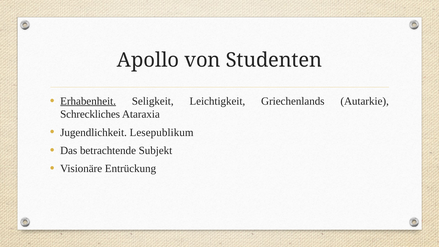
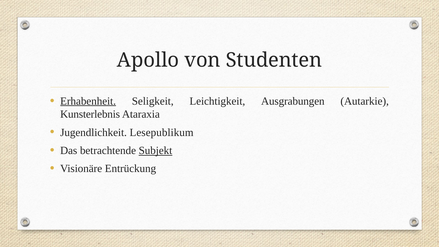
Griechenlands: Griechenlands -> Ausgrabungen (293, 101)
Schreckliches: Schreckliches -> Kunsterlebnis (90, 114)
Subjekt underline: none -> present (155, 150)
